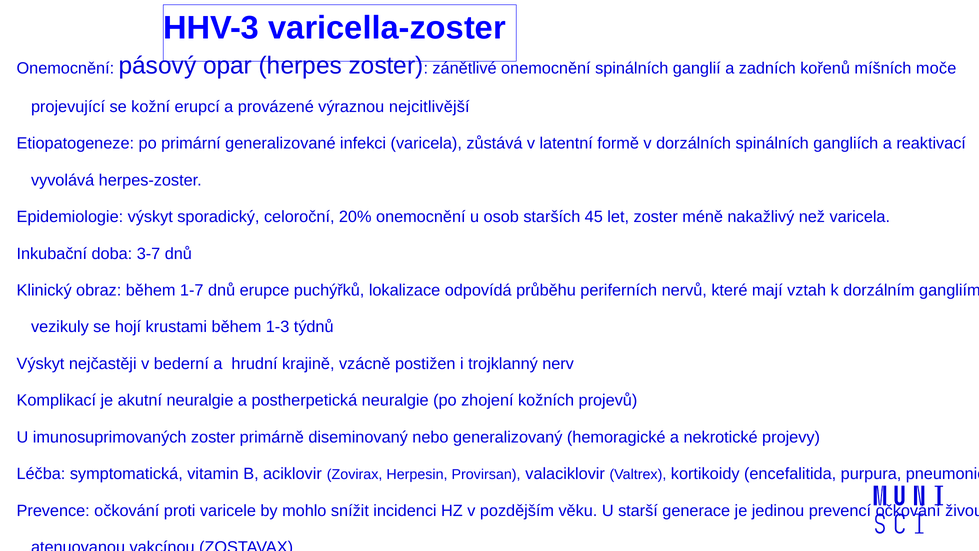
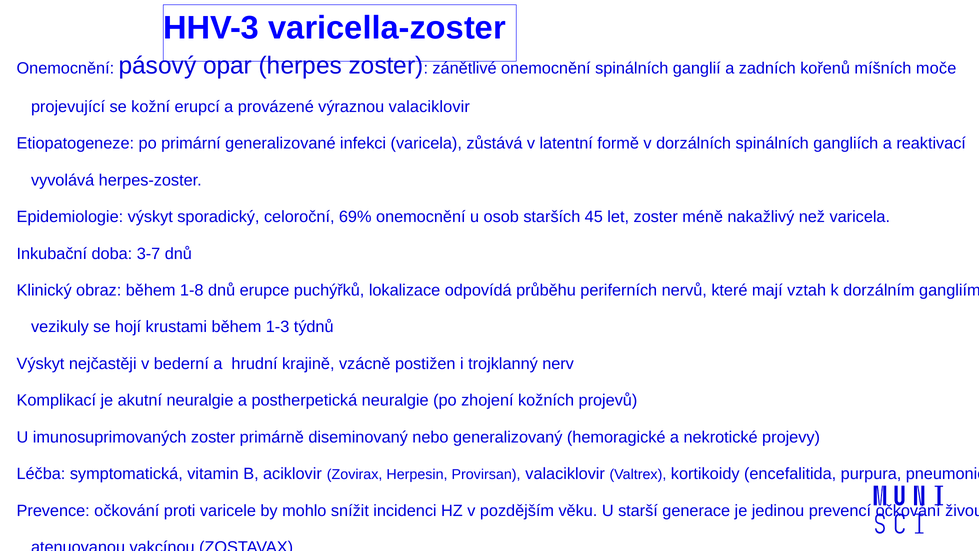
výraznou nejcitlivější: nejcitlivější -> valaciklovir (429, 107)
20%: 20% -> 69% (355, 217)
1-7: 1-7 -> 1-8 (192, 290)
